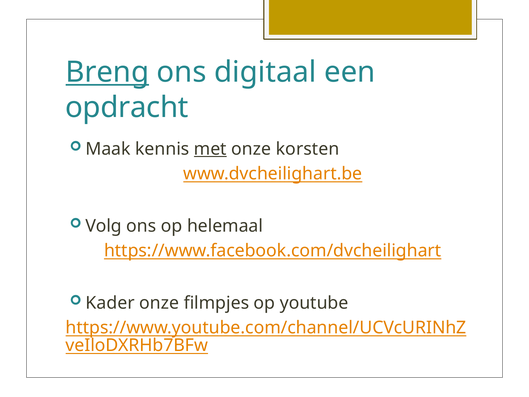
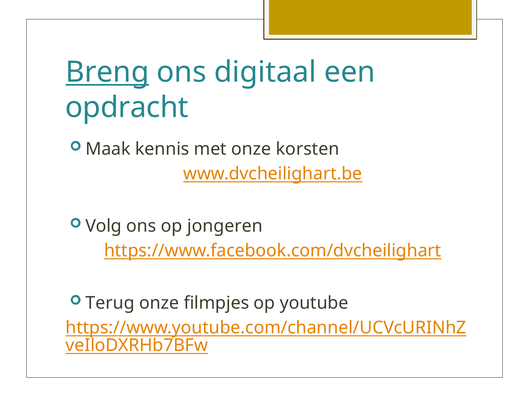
met underline: present -> none (210, 149)
helemaal: helemaal -> jongeren (225, 226)
Kader: Kader -> Terug (110, 303)
